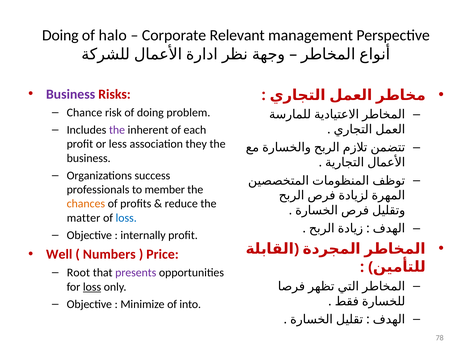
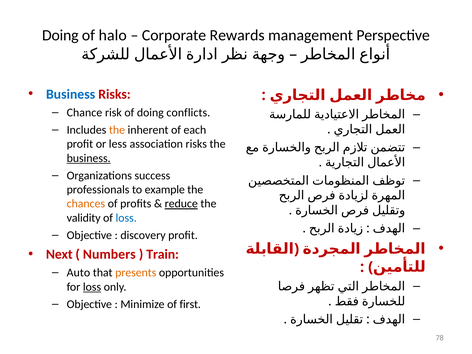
Relevant: Relevant -> Rewards (237, 35)
Business colour: purple -> blue (71, 94)
problem: problem -> conflicts (188, 113)
the colour: purple -> orange (117, 130)
association they: they -> risks (196, 144)
business underline: none -> present (89, 158)
member: member -> example (165, 190)
reduce underline: none -> present (181, 204)
matter: matter -> validity (84, 218)
internally: internally -> discovery (143, 235)
Well: Well -> Next (59, 254)
Price: Price -> Train (163, 254)
Root: Root -> Auto (78, 273)
presents colour: purple -> orange (136, 273)
into: into -> first (190, 304)
